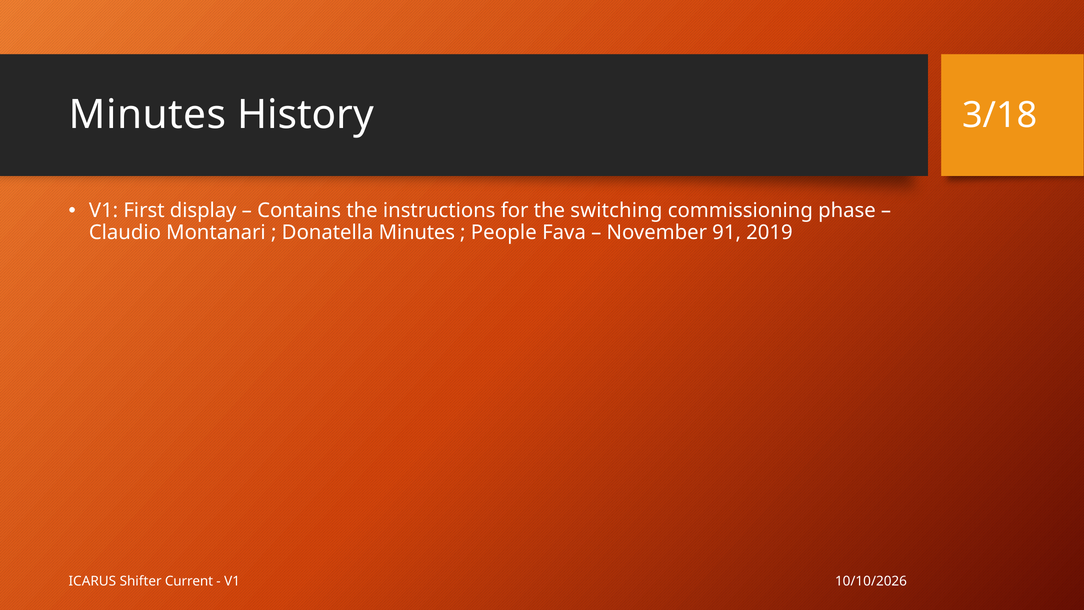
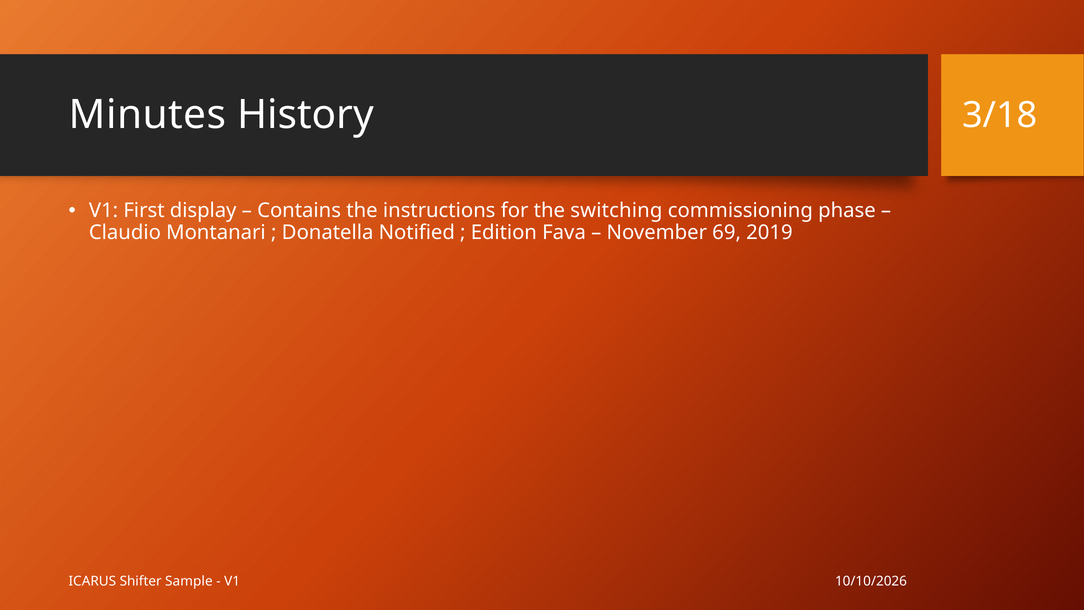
Donatella Minutes: Minutes -> Notified (417, 233)
People: People -> Edition (504, 233)
91: 91 -> 69 (727, 233)
Current: Current -> Sample (189, 581)
